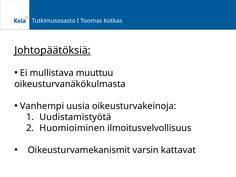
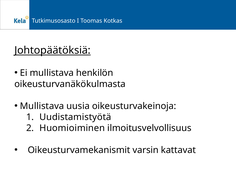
muuttuu: muuttuu -> henkilön (95, 73)
Vanhempi: Vanhempi -> Mullistava (42, 106)
